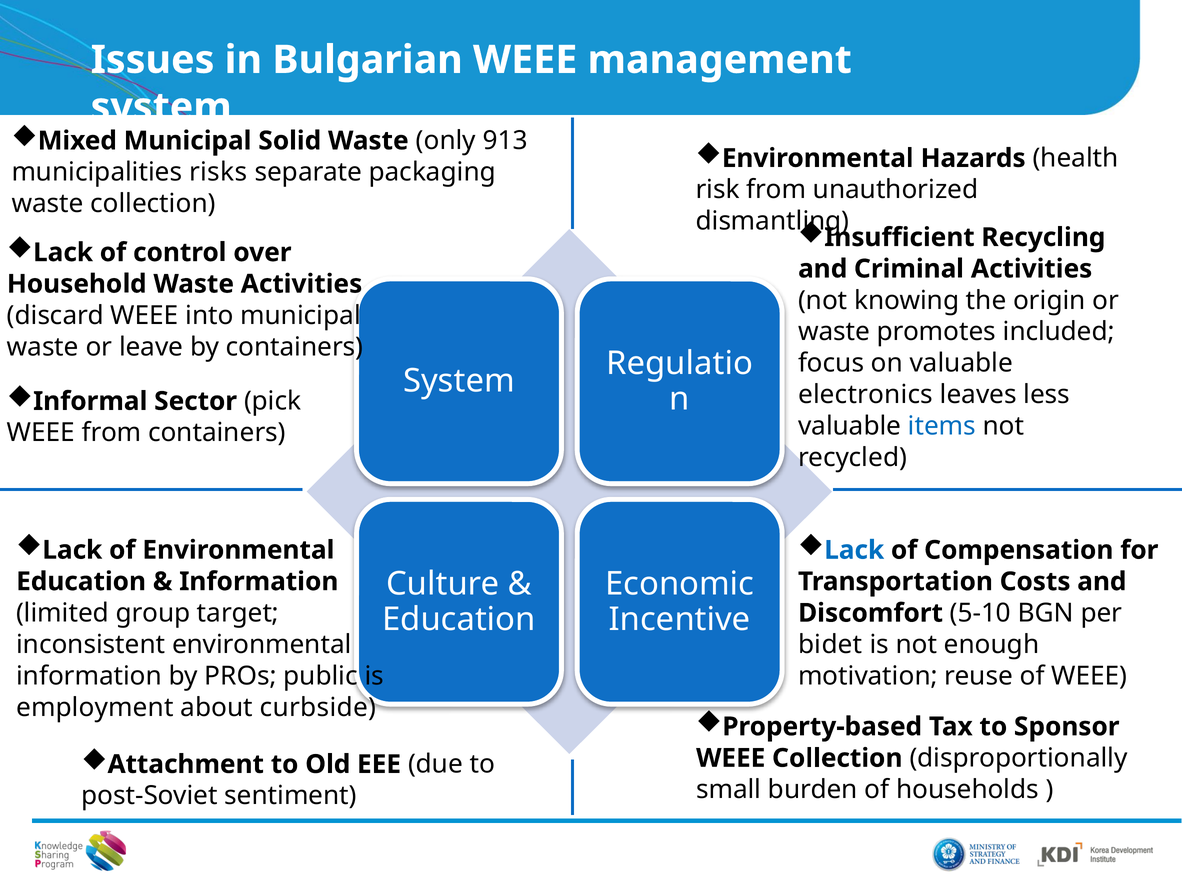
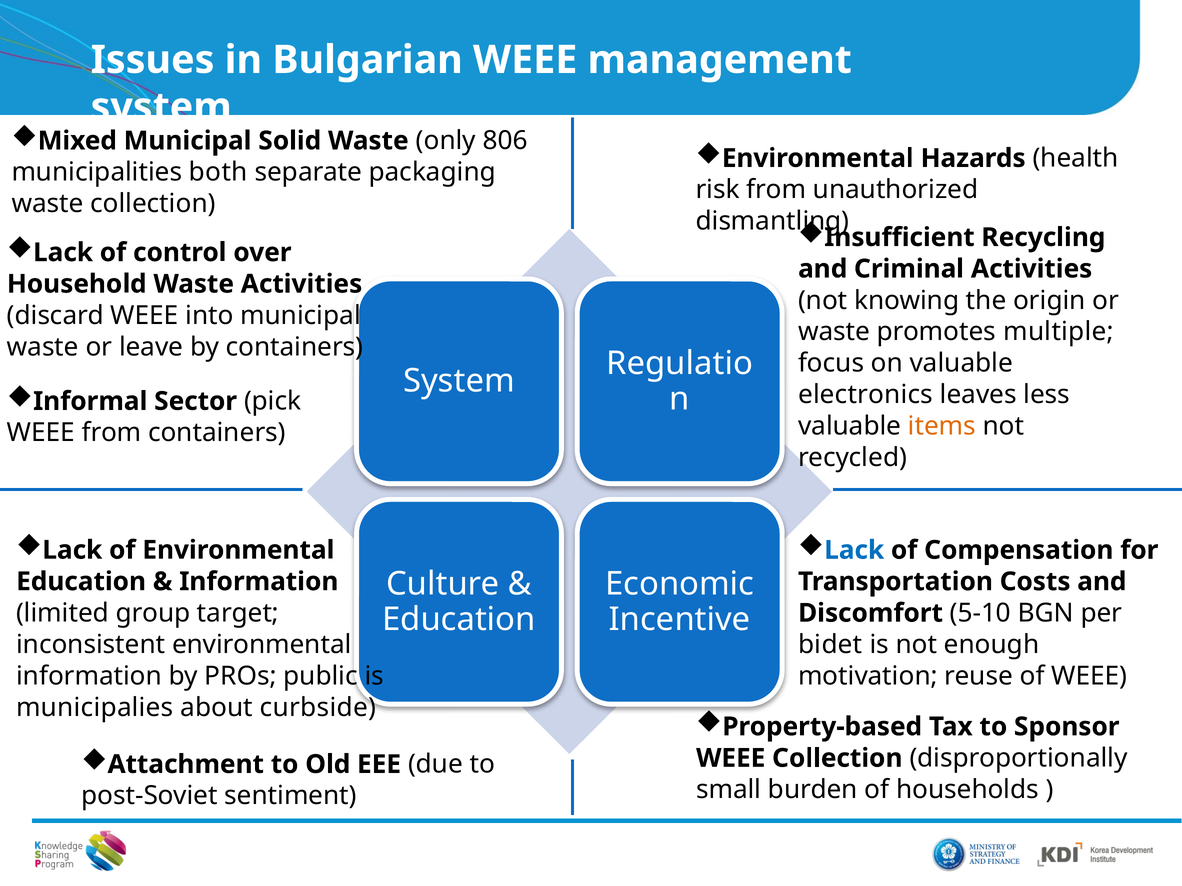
913: 913 -> 806 (505, 141)
risks: risks -> both (218, 172)
included: included -> multiple (1059, 332)
items colour: blue -> orange (942, 427)
employment: employment -> municipalies (95, 708)
